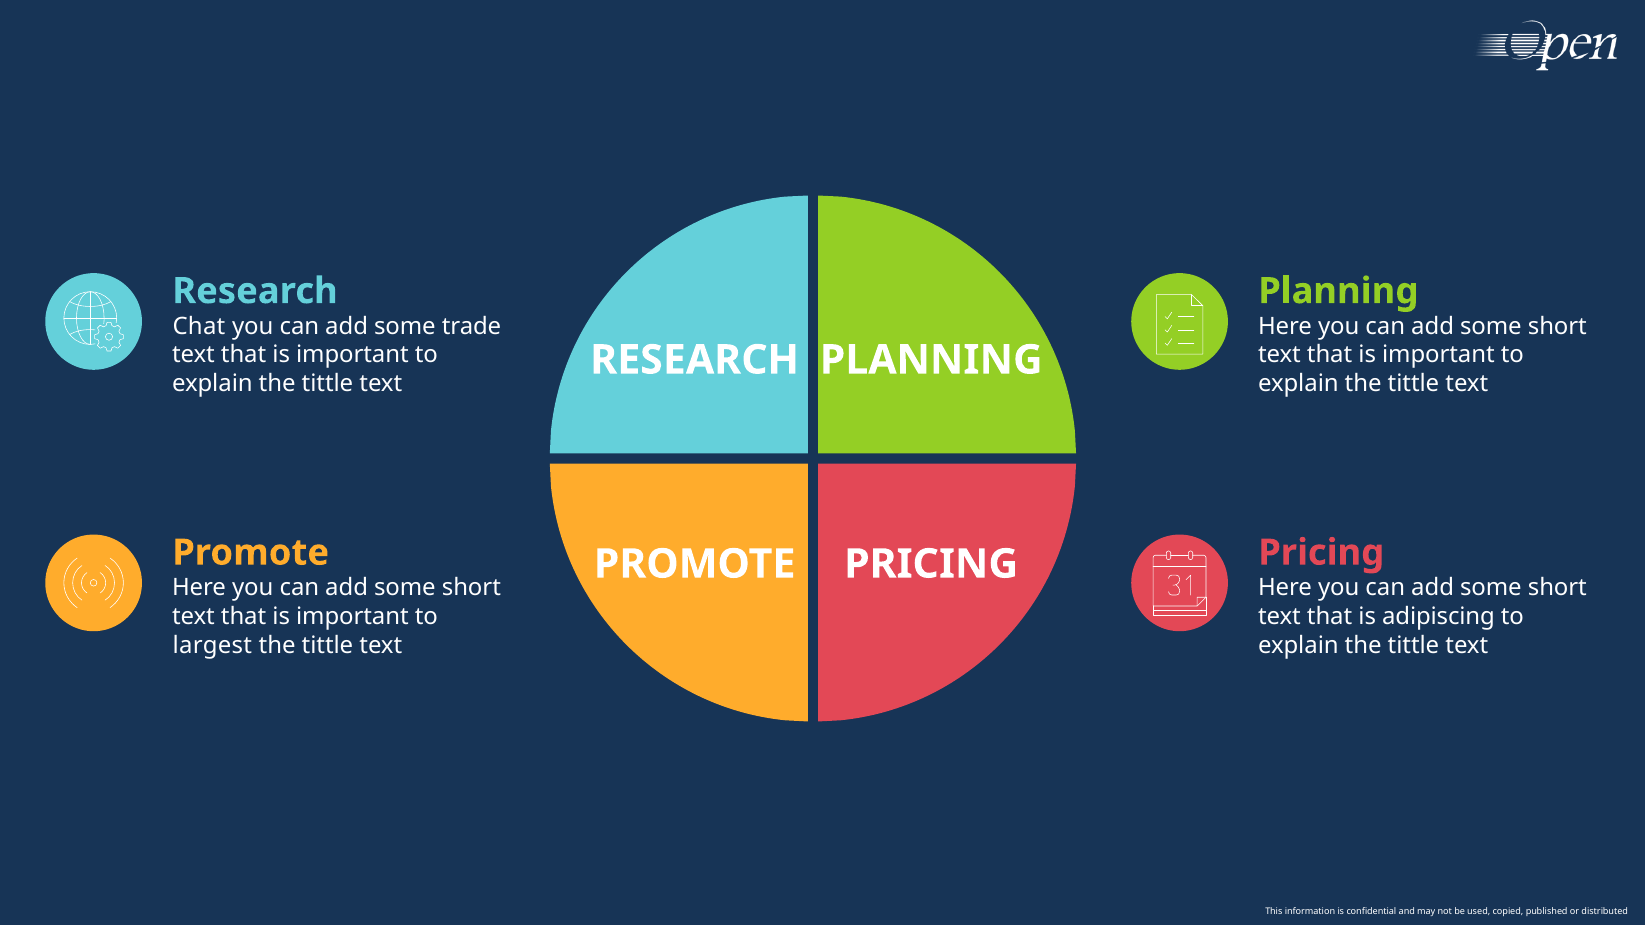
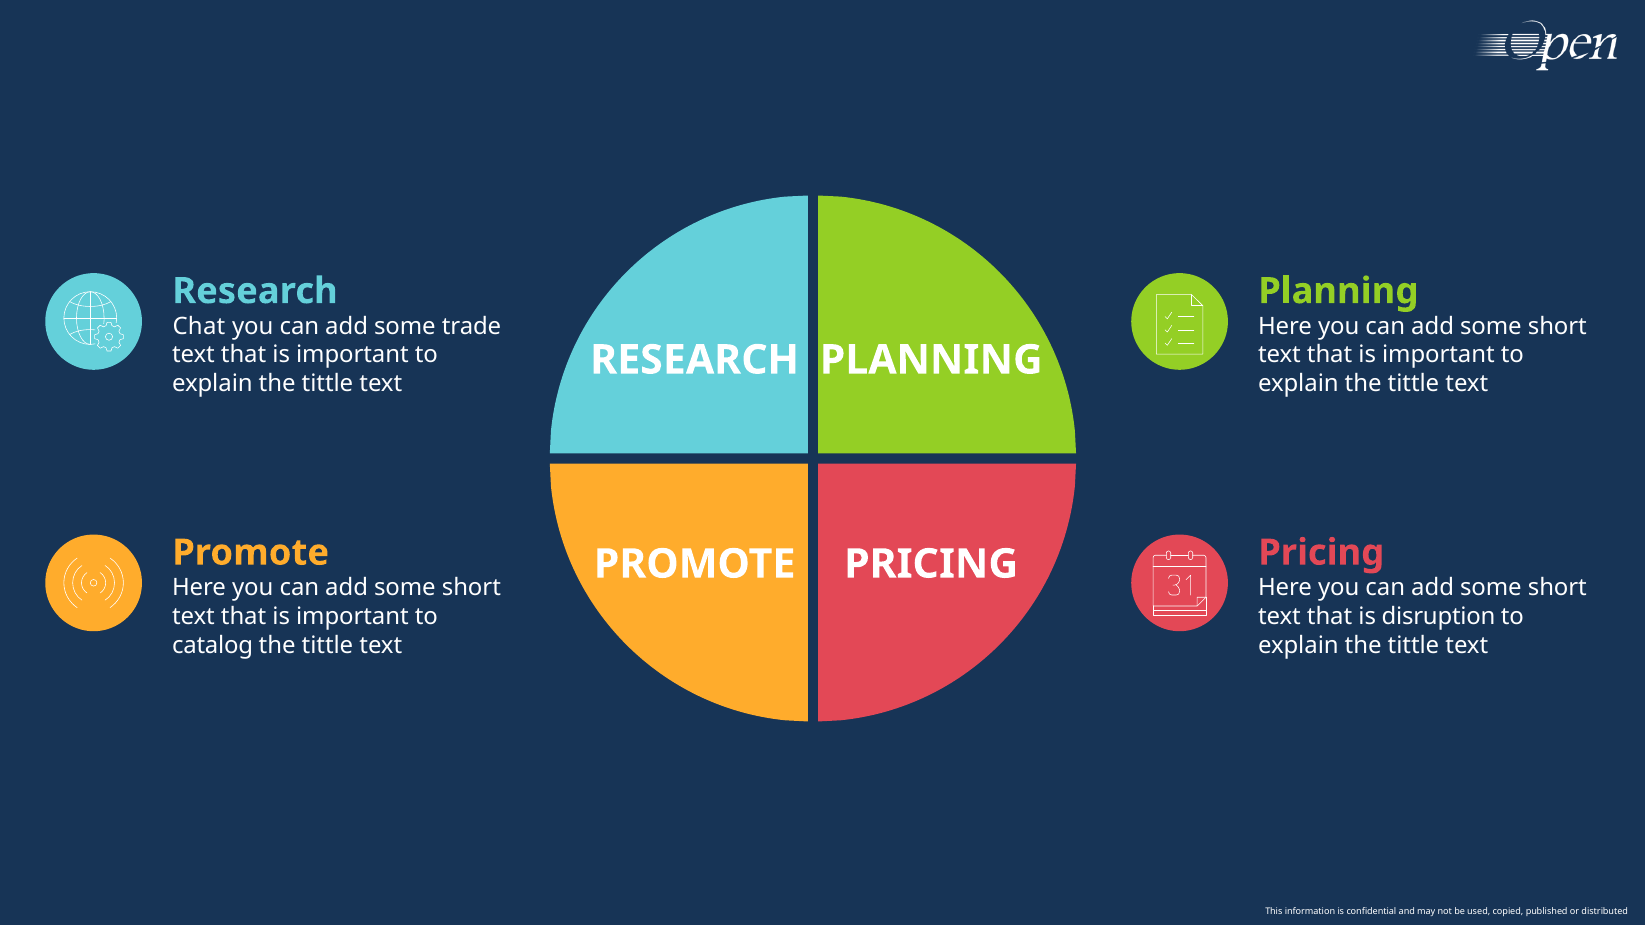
adipiscing: adipiscing -> disruption (1439, 617)
largest: largest -> catalog (213, 645)
